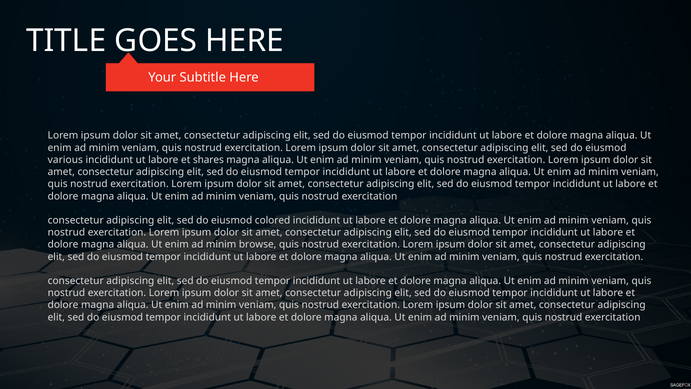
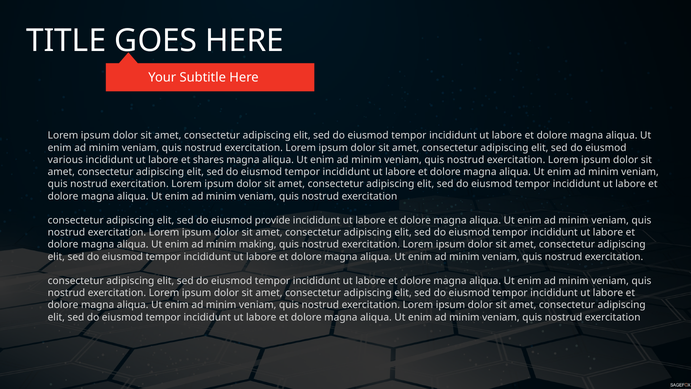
colored: colored -> provide (273, 220)
browse: browse -> making (258, 244)
